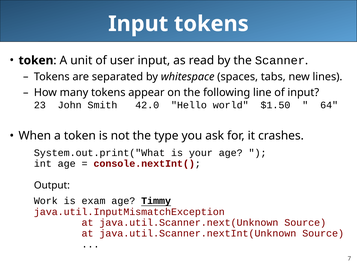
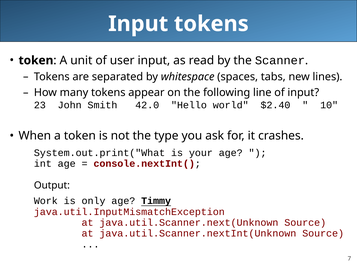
$1.50: $1.50 -> $2.40 (275, 105)
64: 64 -> 10 (329, 105)
exam: exam -> only (94, 201)
